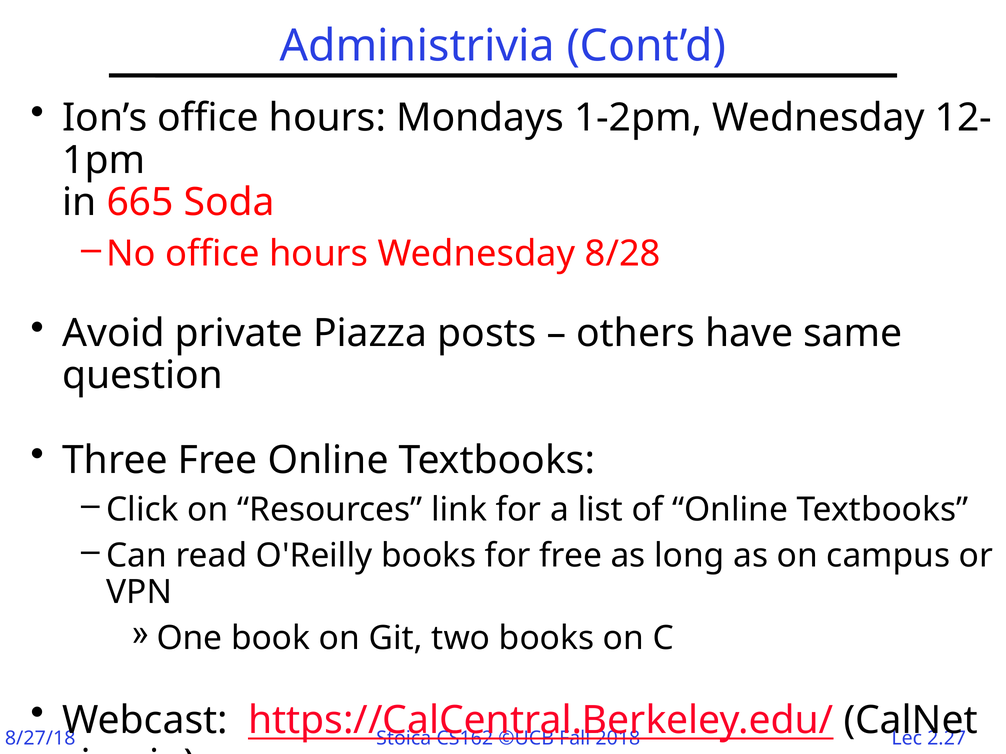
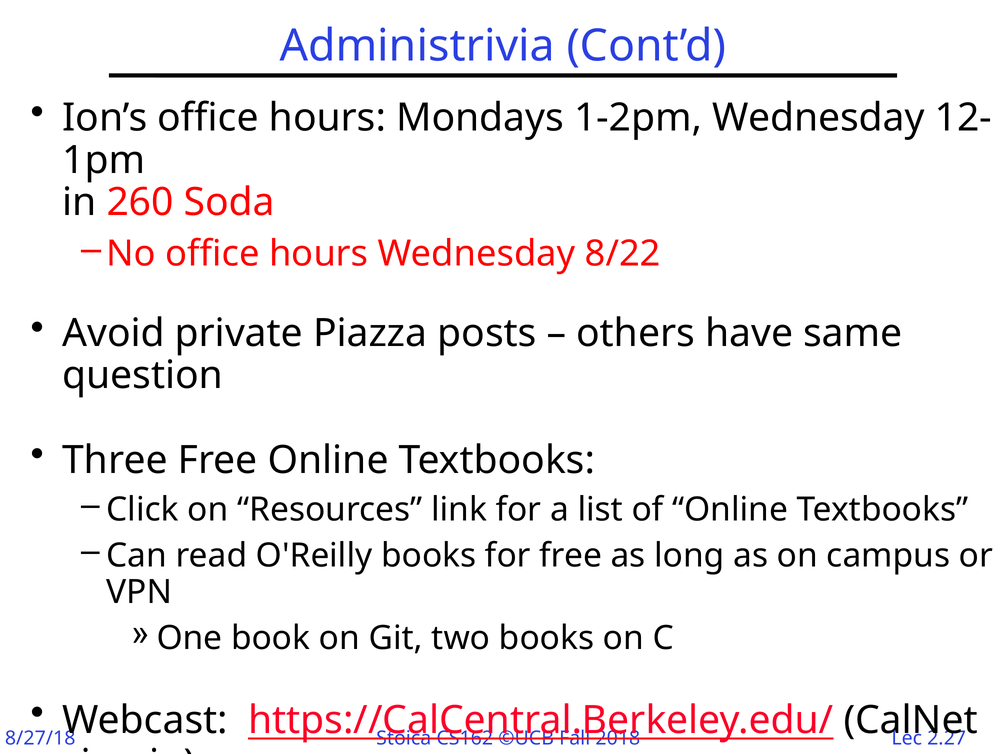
665: 665 -> 260 (140, 203)
8/28: 8/28 -> 8/22 (623, 254)
